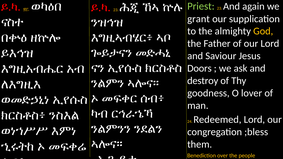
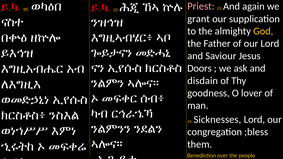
Priest colour: light green -> pink (201, 6)
destroy: destroy -> disdain (203, 81)
Redeemed: Redeemed -> Sicknesses (217, 120)
